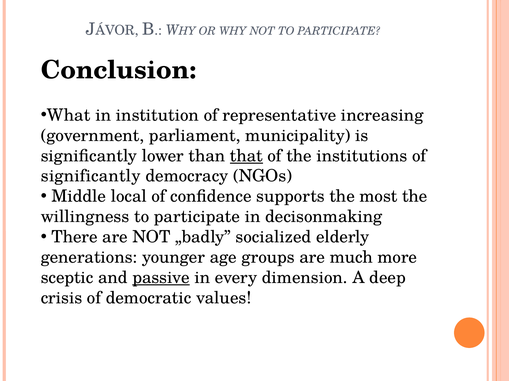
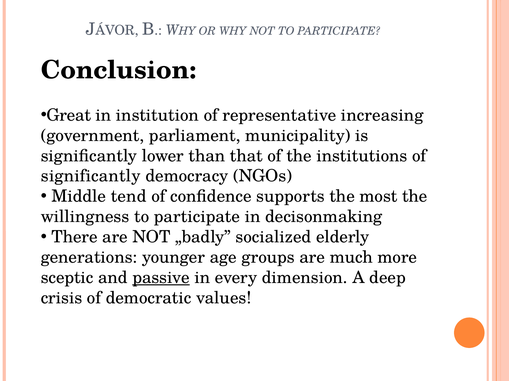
What: What -> Great (69, 115)
that underline: present -> none (246, 156)
local: local -> tend (129, 197)
